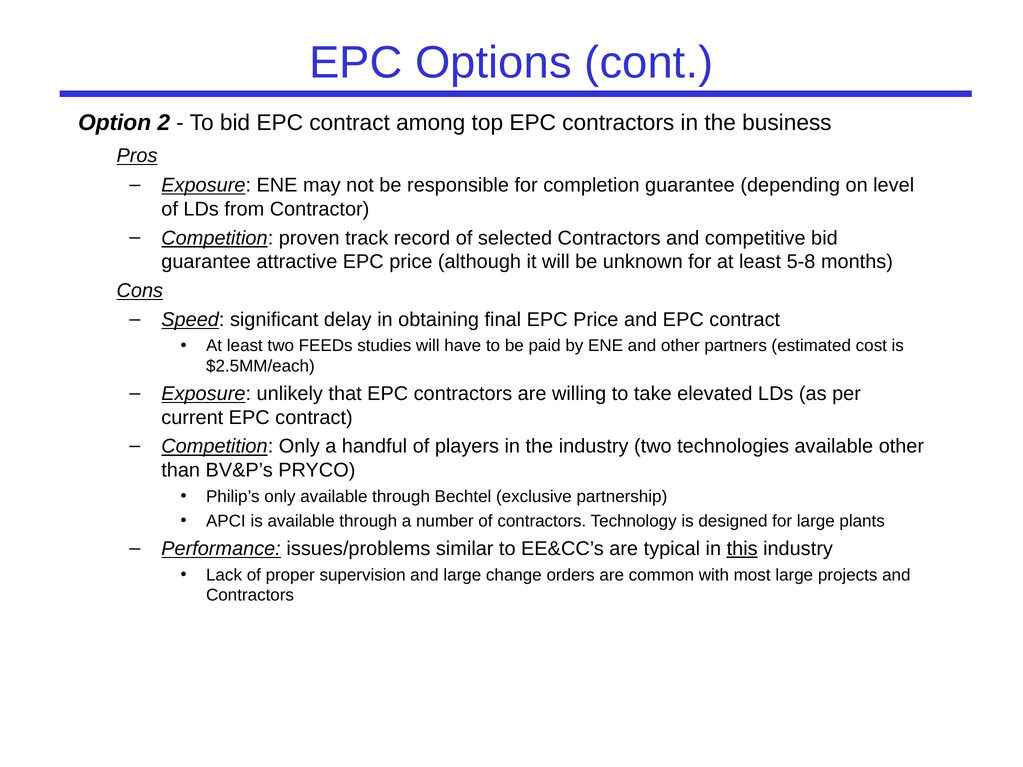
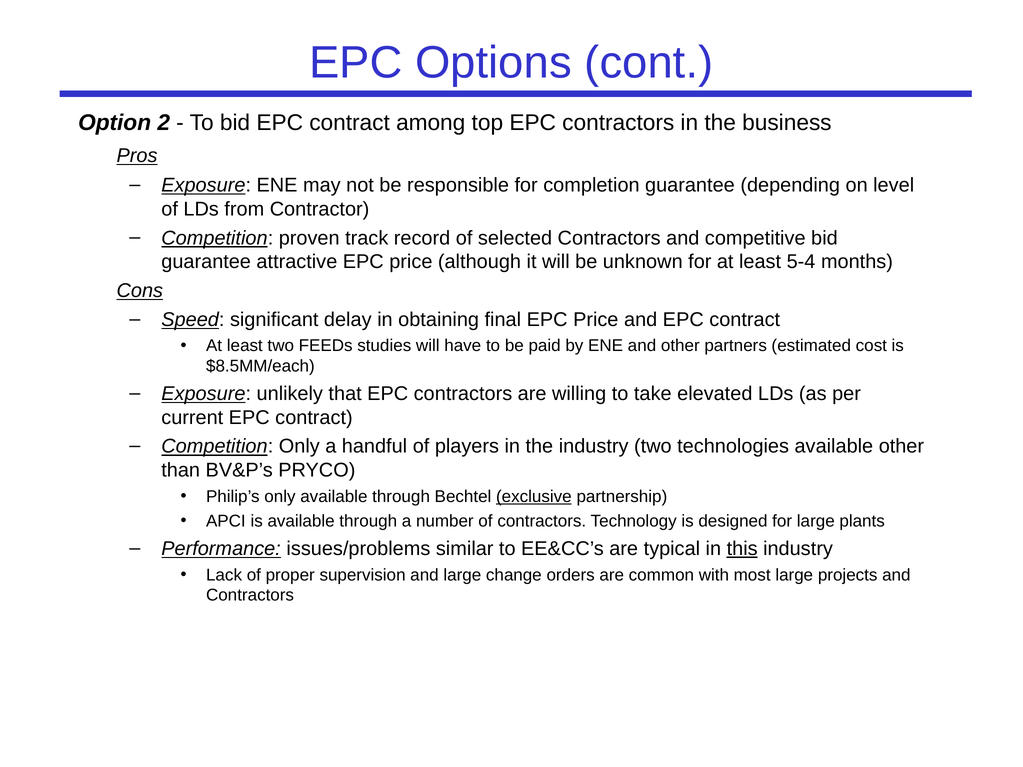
5-8: 5-8 -> 5-4 (801, 262)
$2.5MM/each: $2.5MM/each -> $8.5MM/each (260, 366)
exclusive underline: none -> present (534, 497)
